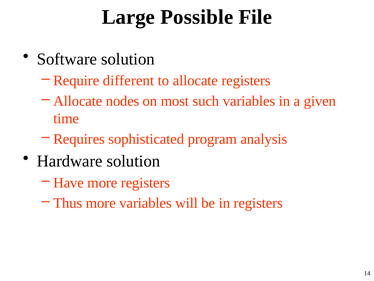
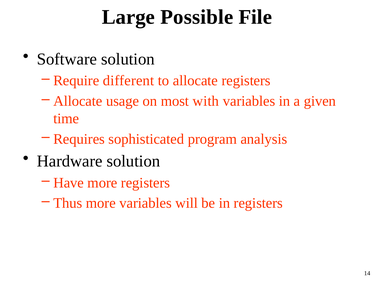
nodes: nodes -> usage (123, 101)
such: such -> with (206, 101)
